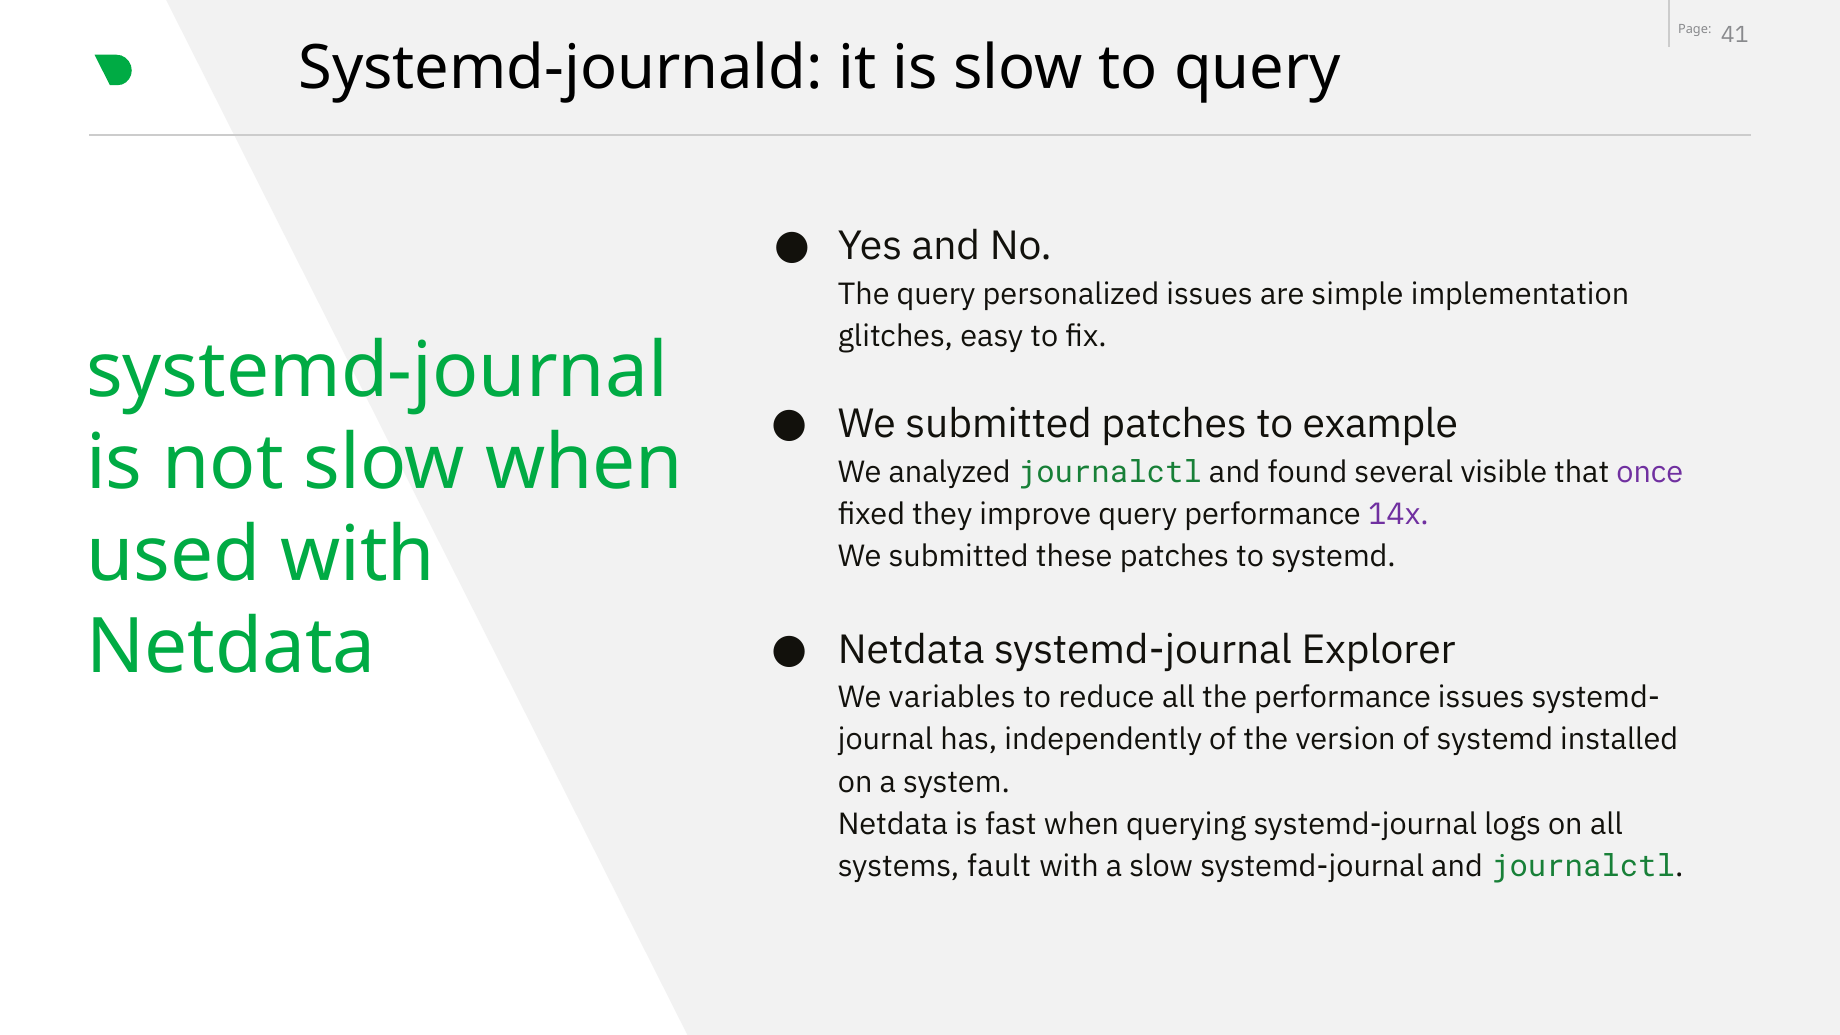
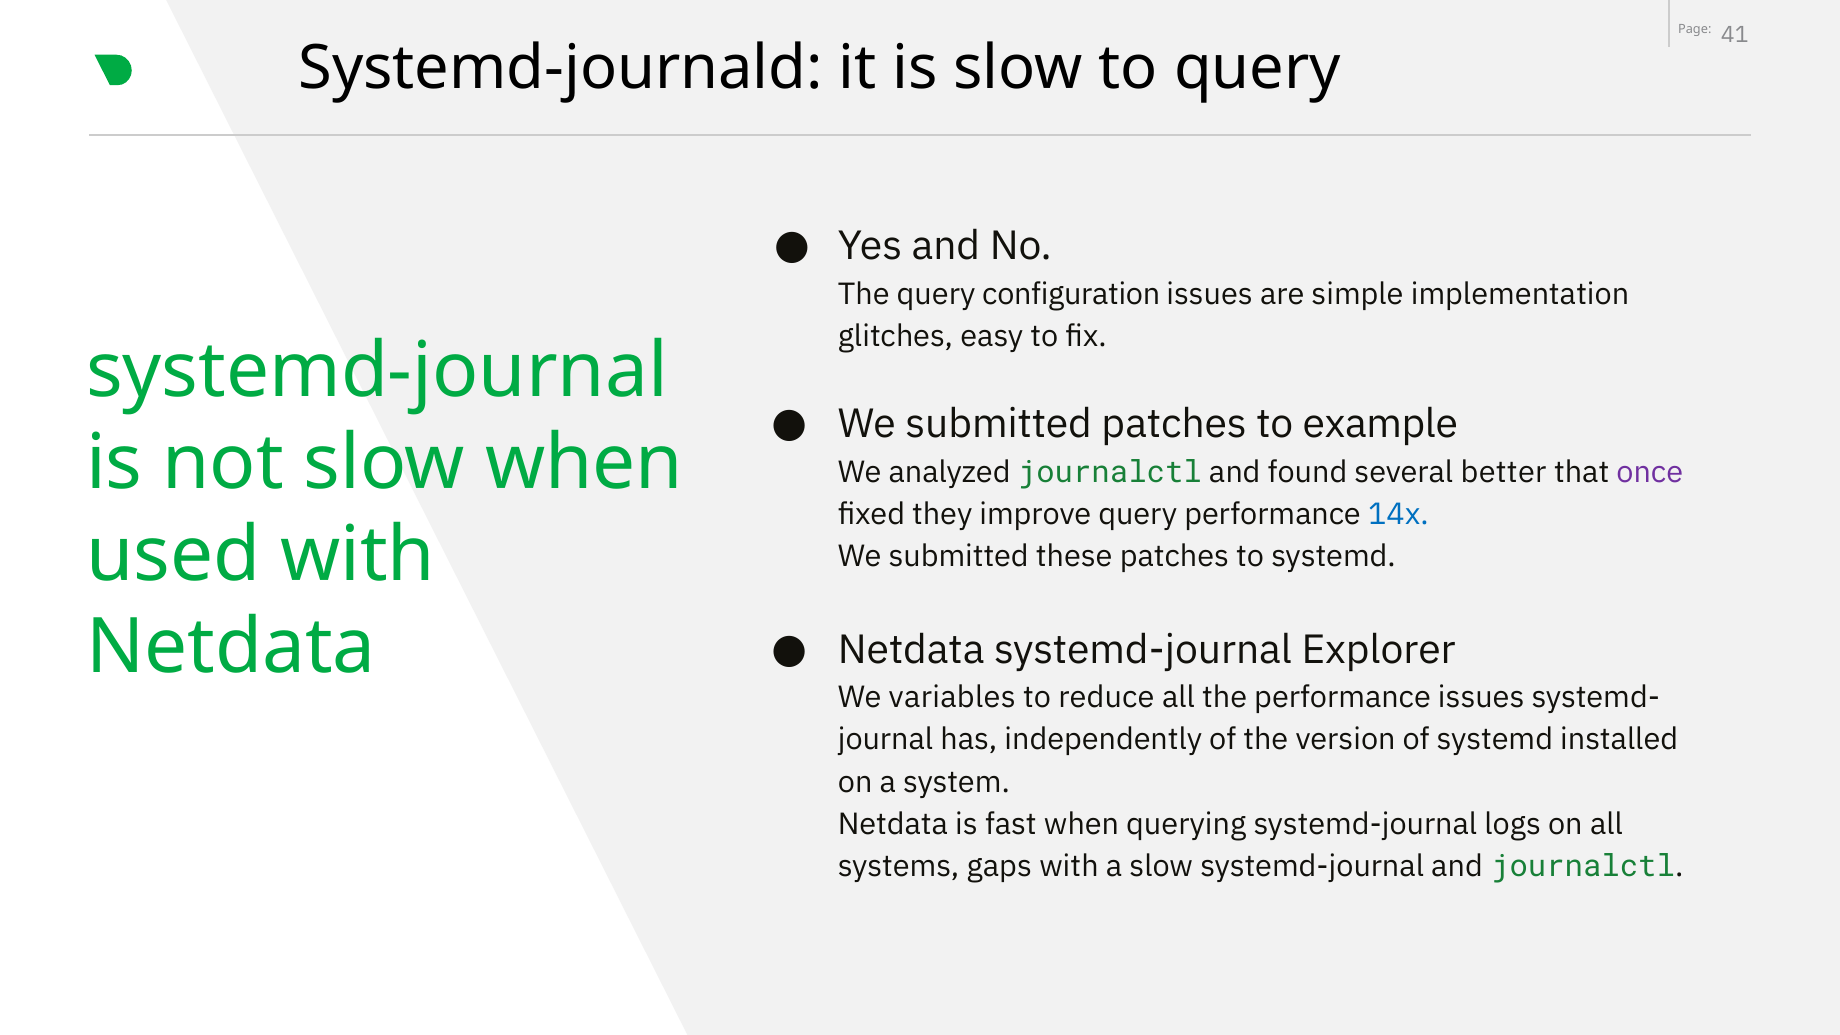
personalized: personalized -> configuration (1071, 294)
visible: visible -> better (1504, 472)
14x colour: purple -> blue (1398, 514)
fault: fault -> gaps (999, 867)
